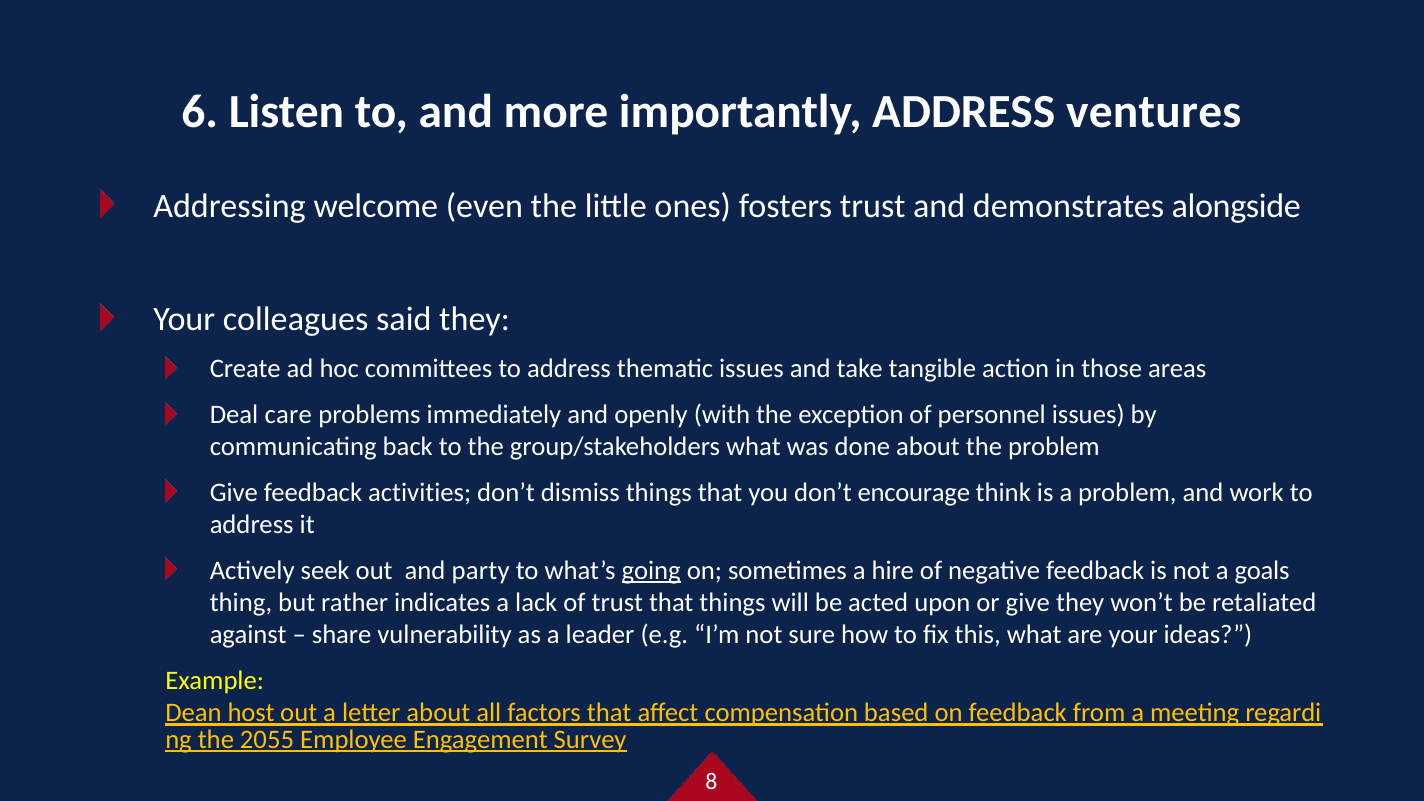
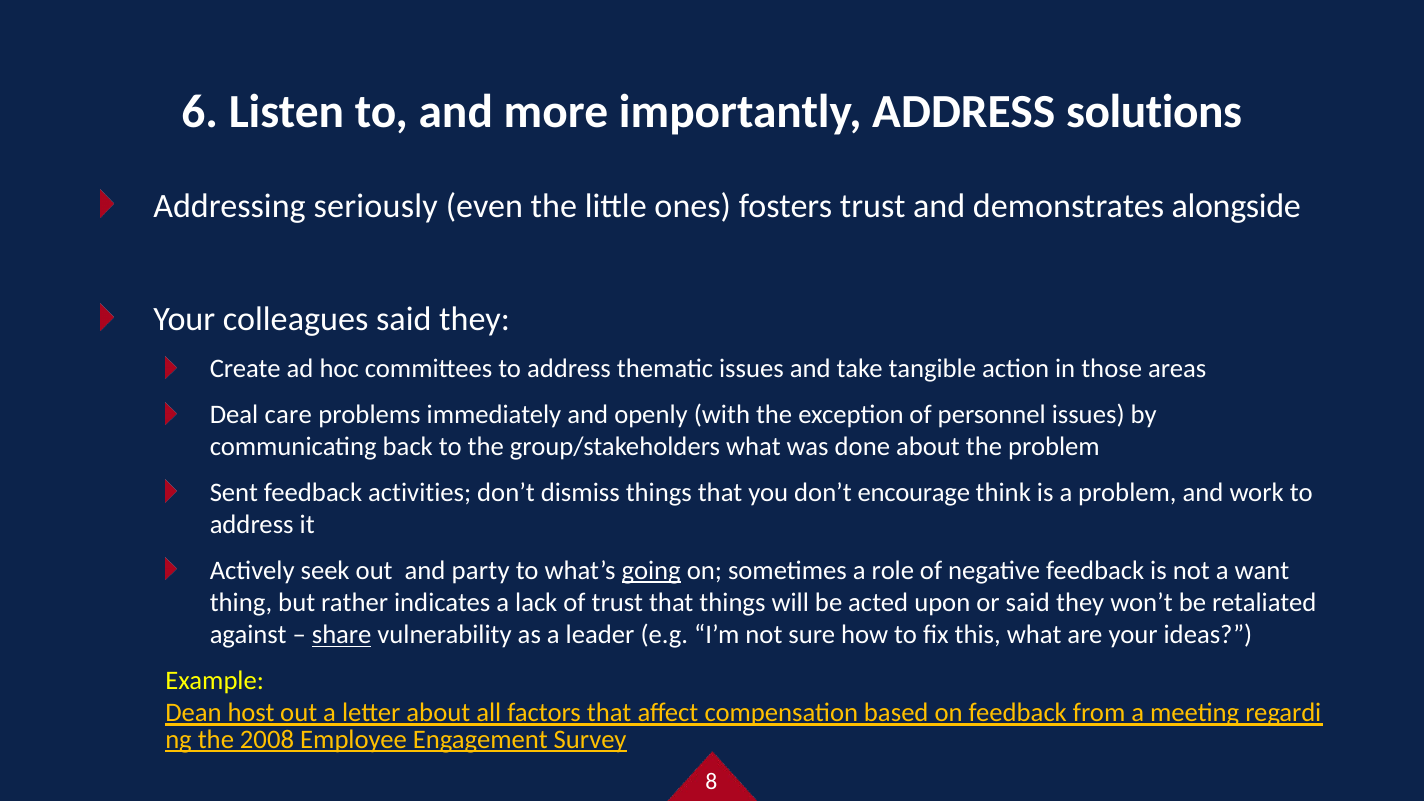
ventures: ventures -> solutions (1154, 112)
welcome: welcome -> seriously (376, 206)
Give: Give -> Sent (234, 493)
hire: hire -> role (893, 571)
goals: goals -> want (1262, 571)
or give: give -> said (1028, 603)
share underline: none -> present (342, 635)
2055: 2055 -> 2008 (267, 739)
